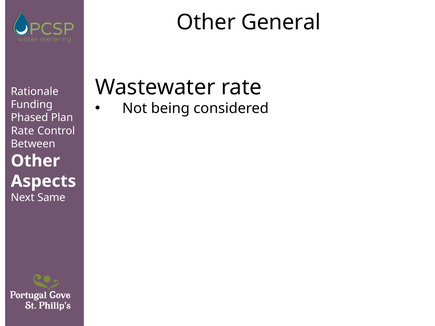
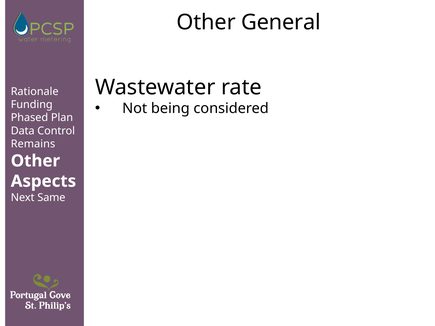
Rate: Rate -> Data (23, 131)
Between: Between -> Remains (33, 144)
